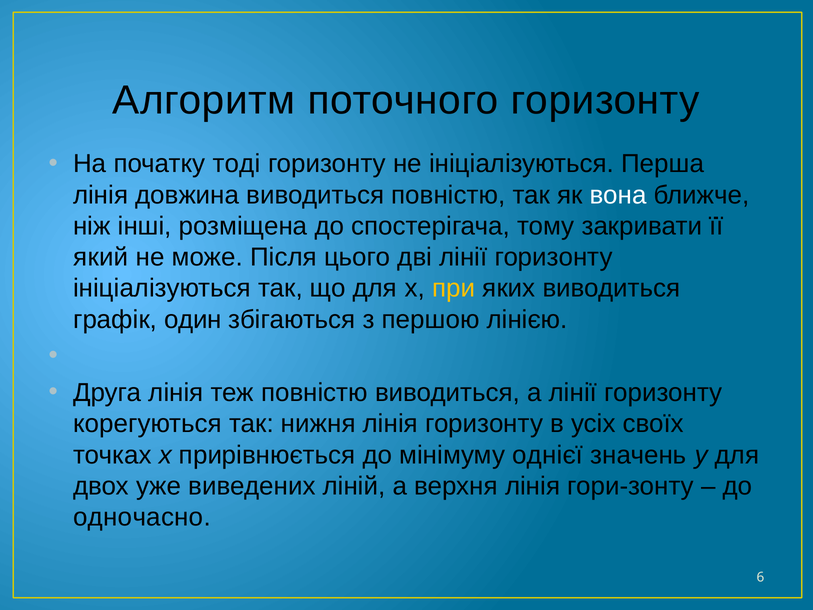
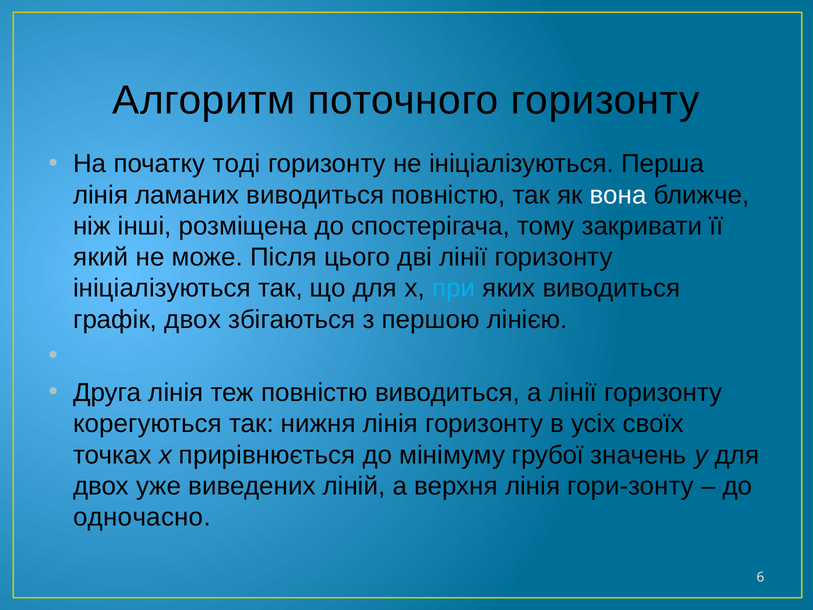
довжина: довжина -> ламаних (187, 195)
при colour: yellow -> light blue (454, 288)
графік один: один -> двох (193, 319)
однієї: однієї -> грубої (548, 455)
